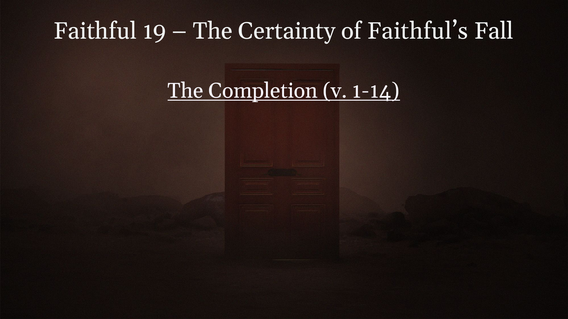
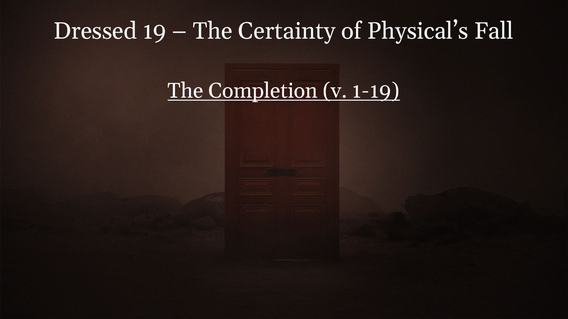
Faithful: Faithful -> Dressed (95, 31)
Faithful’s: Faithful’s -> Physical’s (418, 31)
1-14: 1-14 -> 1-19 (376, 91)
